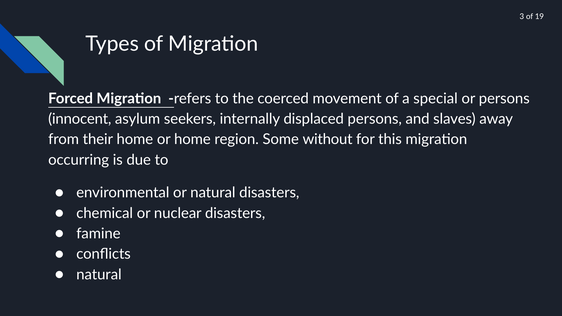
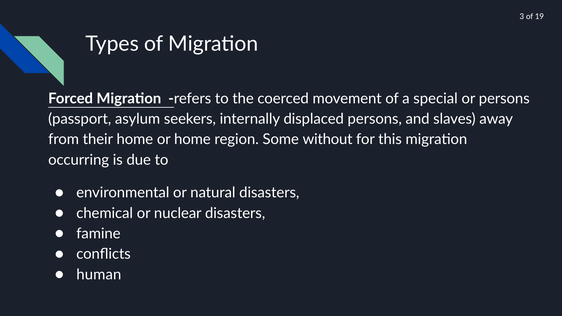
innocent: innocent -> passport (80, 119)
natural: natural -> human (99, 275)
